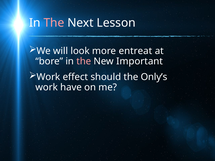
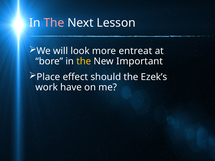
the colour: pink -> yellow (84, 61)
Work: Work -> Place (48, 77)
Only’s: Only’s -> Ezek’s (154, 77)
